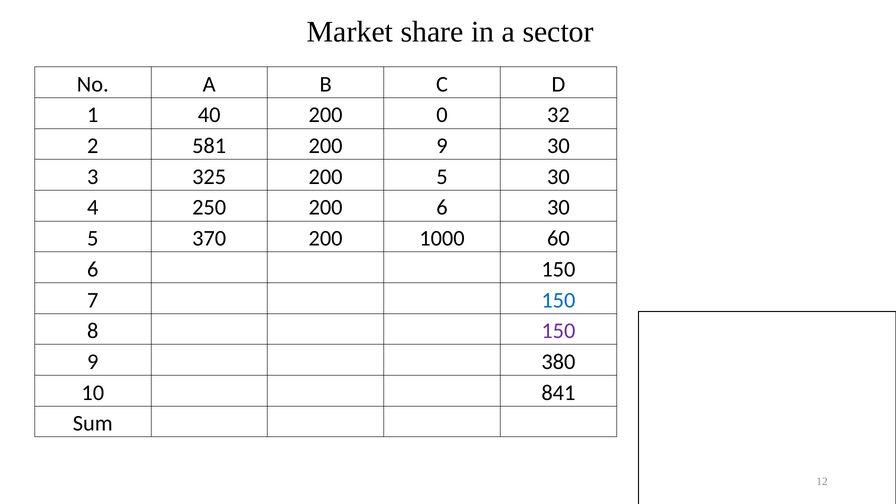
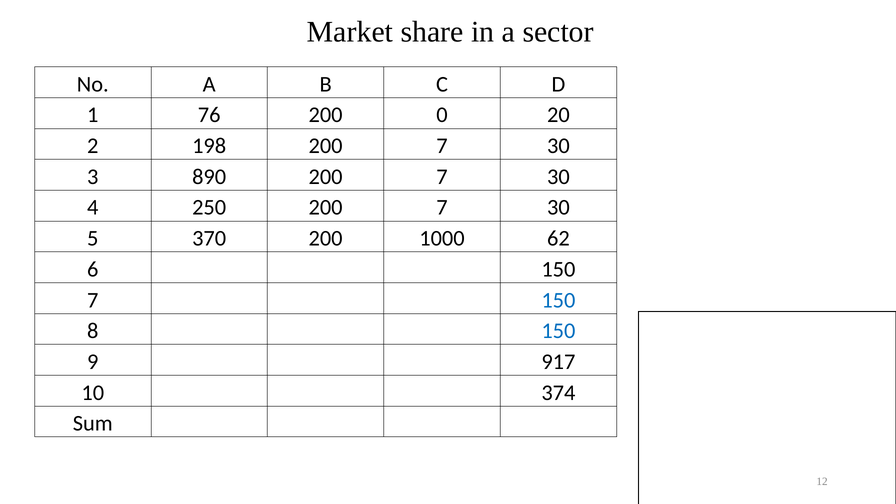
40: 40 -> 76 (209, 115)
32: 32 -> 20 (558, 115)
581: 581 -> 198 (209, 146)
9: 9 -> 7 (442, 146)
325: 325 -> 890 (209, 177)
5: 5 -> 7 (442, 177)
250 200 6: 6 -> 7 (442, 208)
60: 60 -> 62 (558, 238)
150 colour: purple -> blue (558, 331)
380: 380 -> 917 (558, 362)
841: 841 -> 374 (558, 393)
